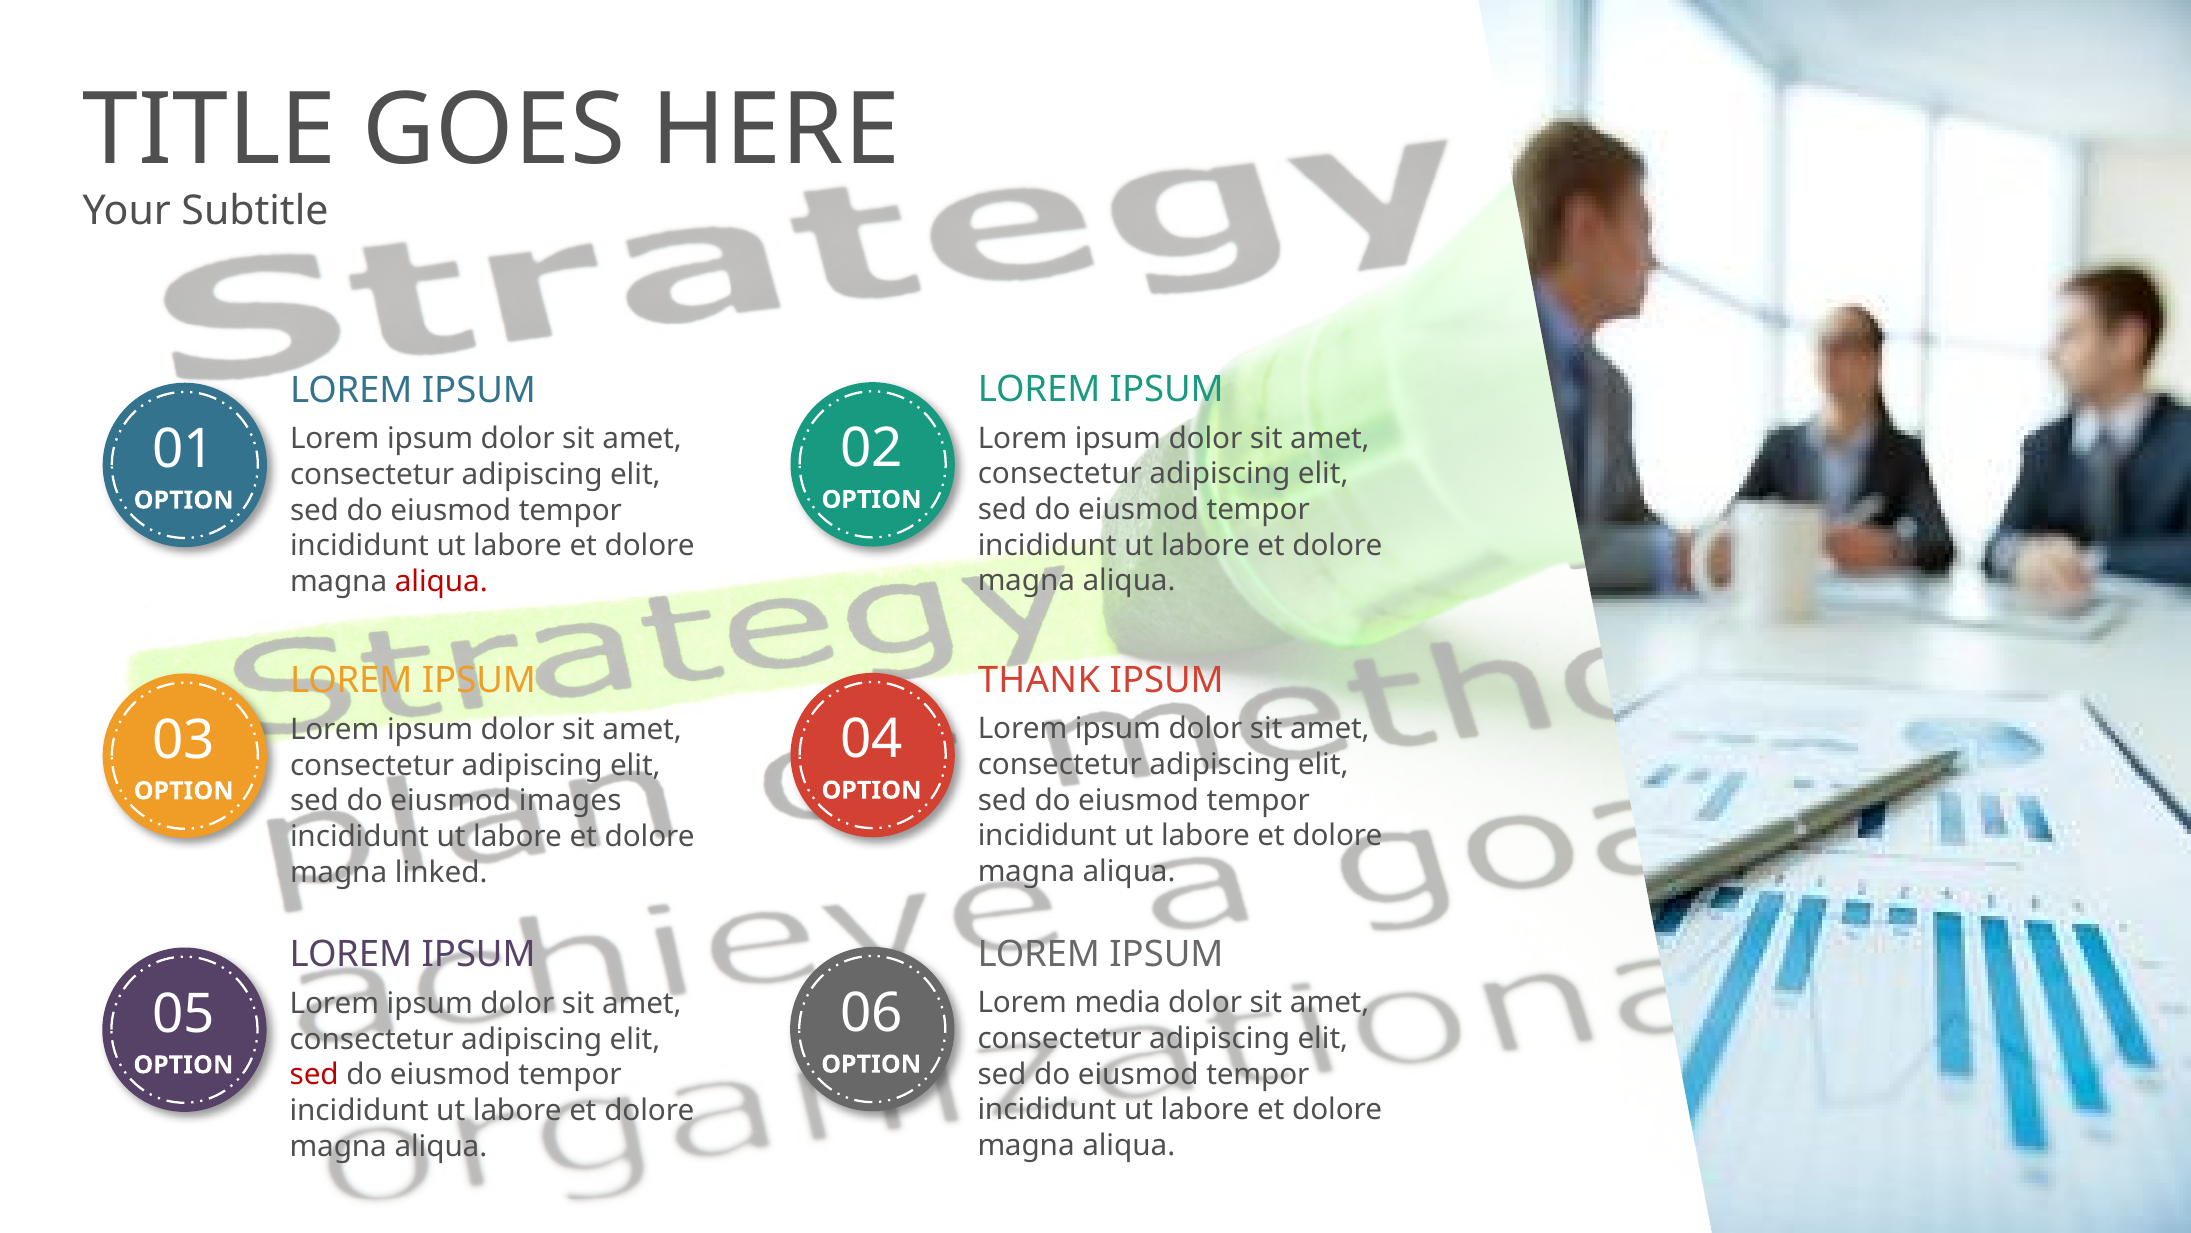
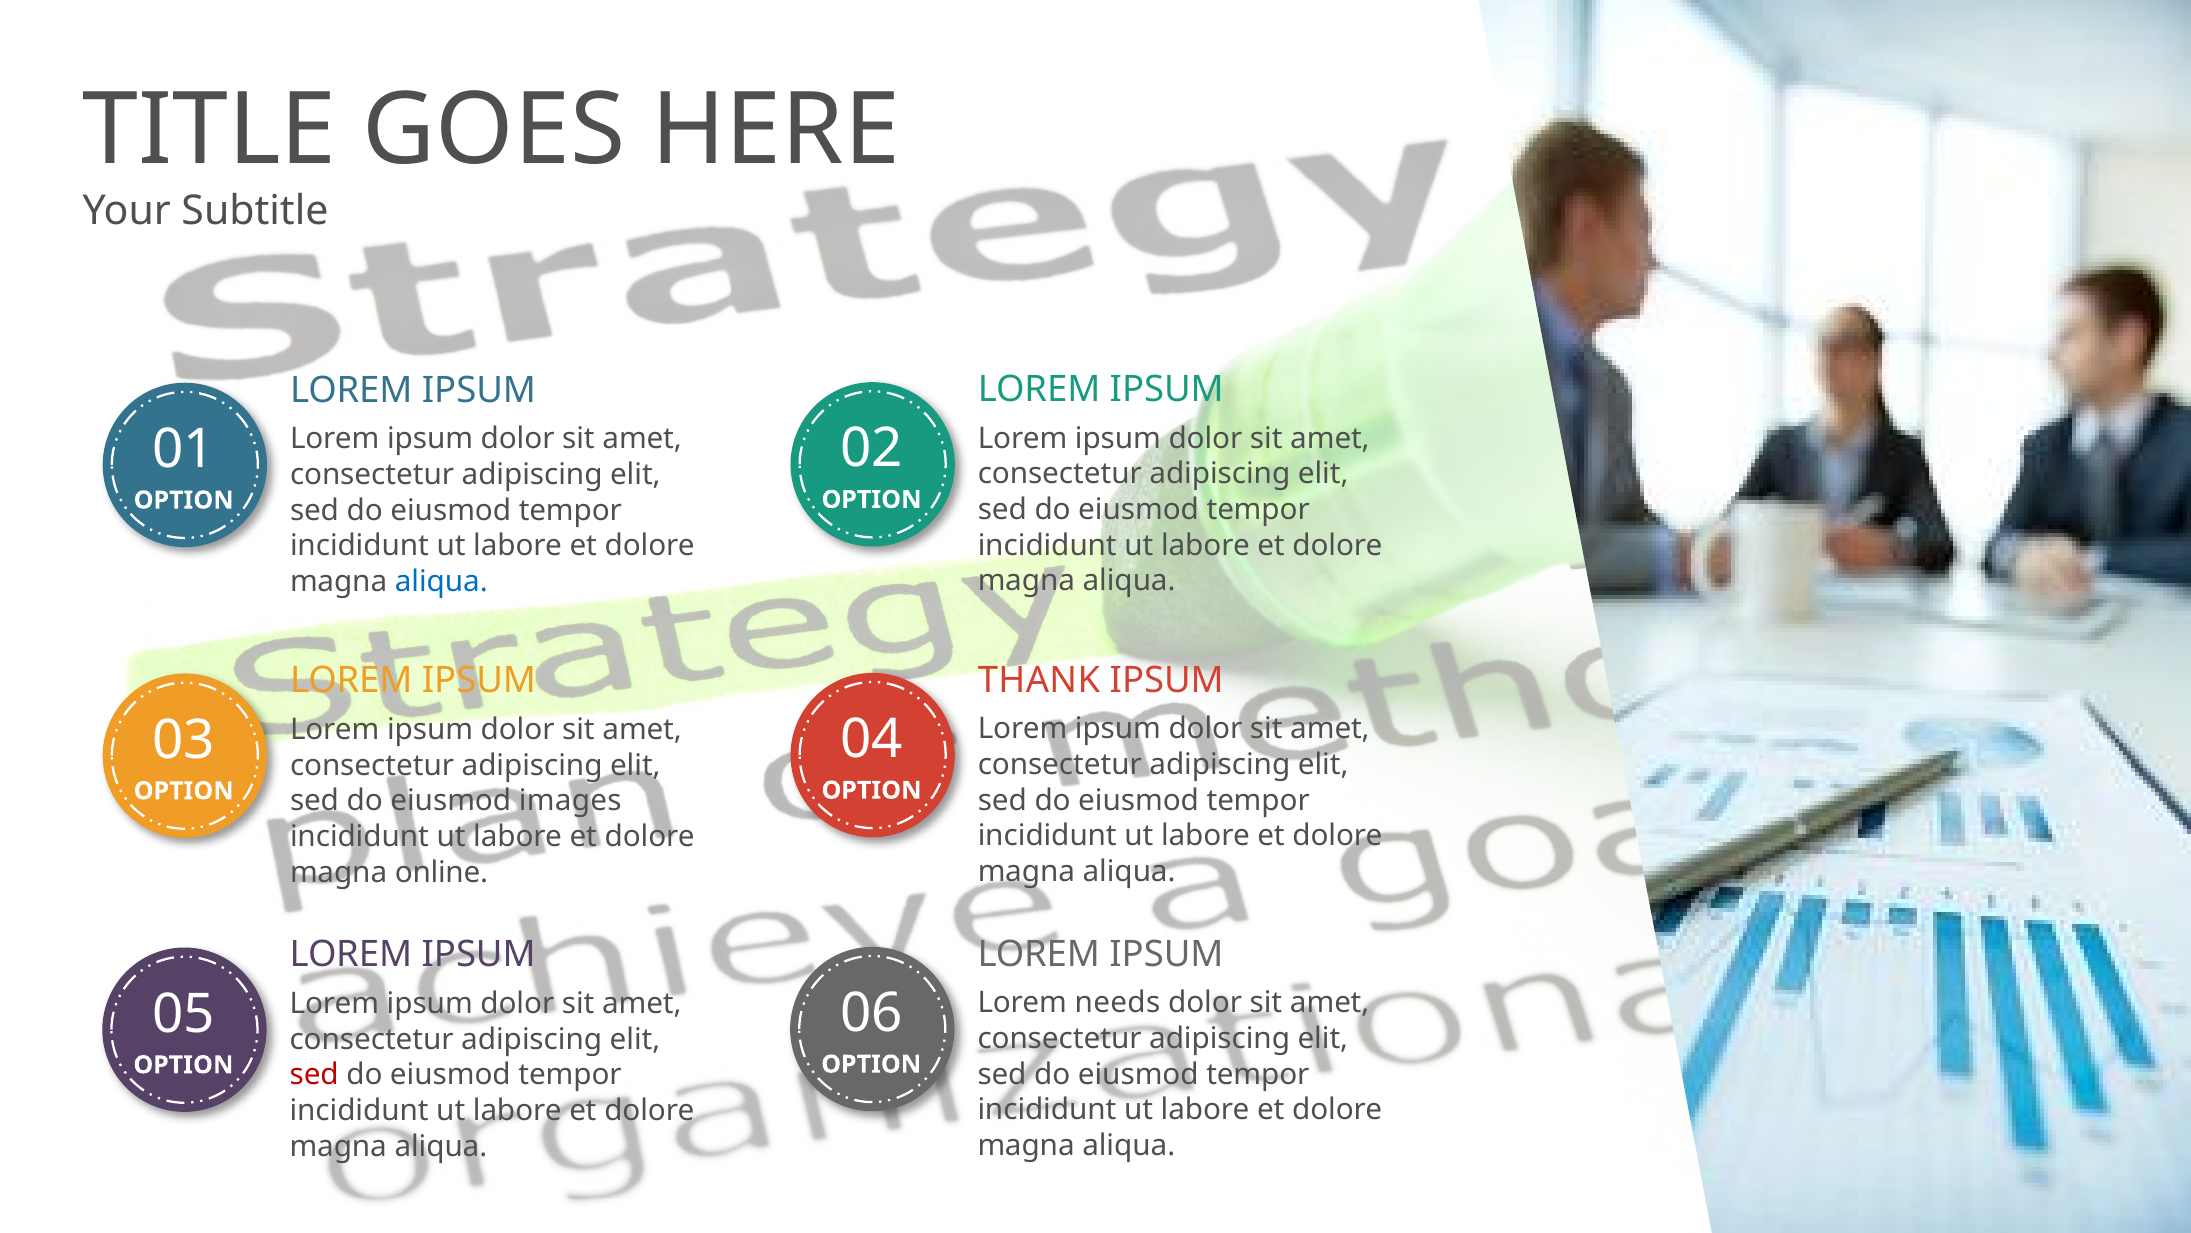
aliqua colour: red -> blue (441, 581)
linked: linked -> online (441, 872)
media: media -> needs (1117, 1003)
